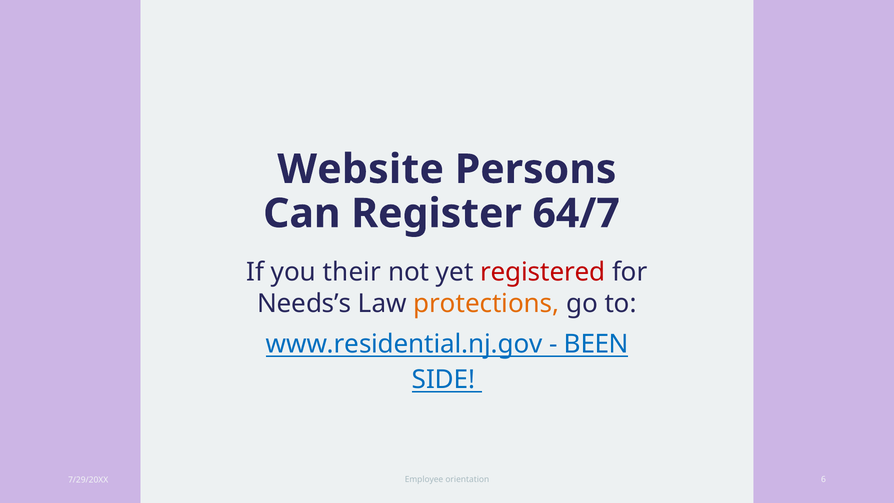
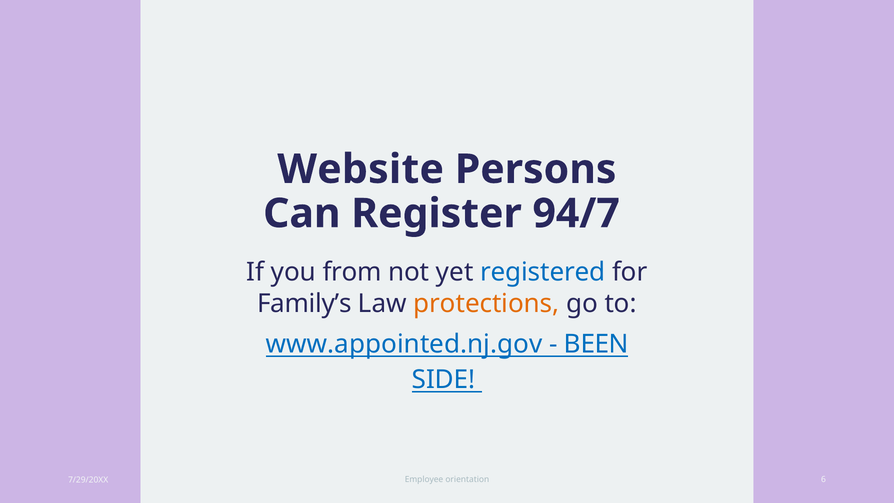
64/7: 64/7 -> 94/7 (576, 214)
their: their -> from (352, 272)
registered colour: red -> blue (543, 272)
Needs’s: Needs’s -> Family’s (304, 304)
www.residential.nj.gov: www.residential.nj.gov -> www.appointed.nj.gov (404, 344)
